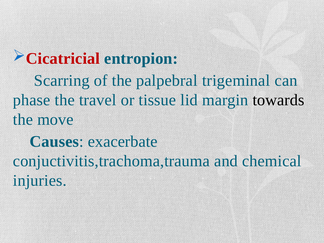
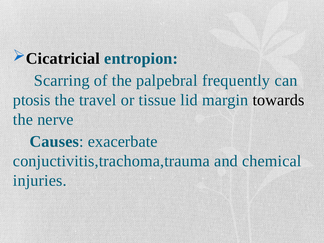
Cicatricial colour: red -> black (63, 58)
trigeminal: trigeminal -> frequently (236, 81)
phase: phase -> ptosis (32, 100)
move: move -> nerve (55, 120)
